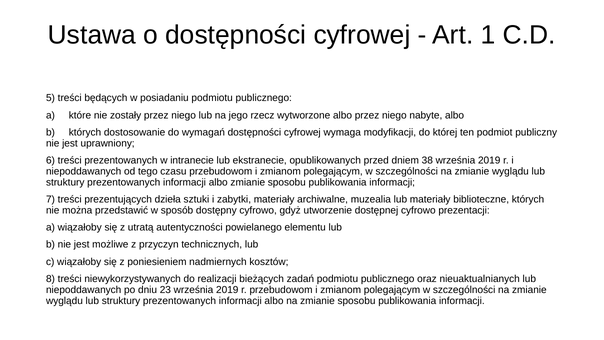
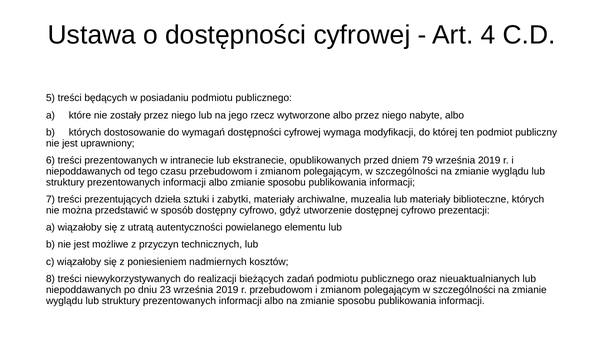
1: 1 -> 4 (488, 35)
38: 38 -> 79 (427, 160)
